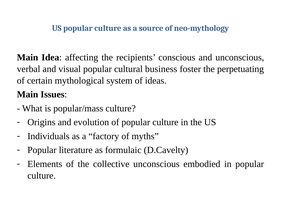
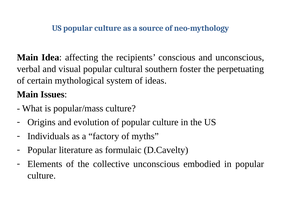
business: business -> southern (161, 69)
